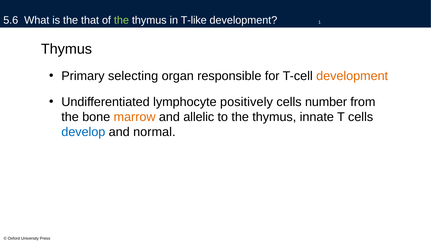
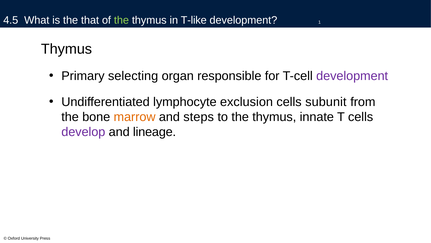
5.6: 5.6 -> 4.5 (11, 20)
development colour: orange -> purple (352, 76)
positively: positively -> exclusion (247, 102)
number: number -> subunit (326, 102)
allelic: allelic -> steps (199, 117)
develop colour: blue -> purple (83, 132)
normal: normal -> lineage (154, 132)
